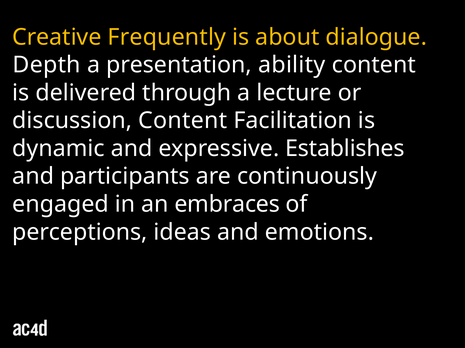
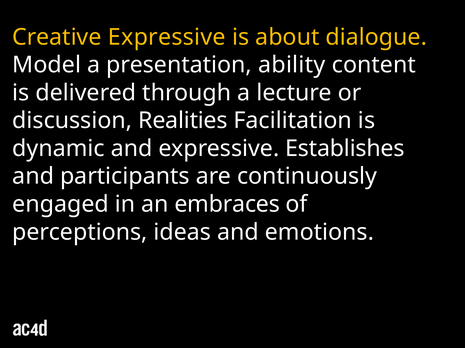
Creative Frequently: Frequently -> Expressive (167, 37)
Depth: Depth -> Model (47, 65)
discussion Content: Content -> Realities (183, 121)
